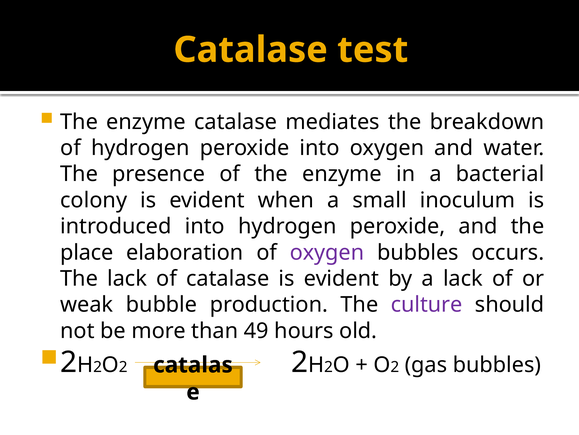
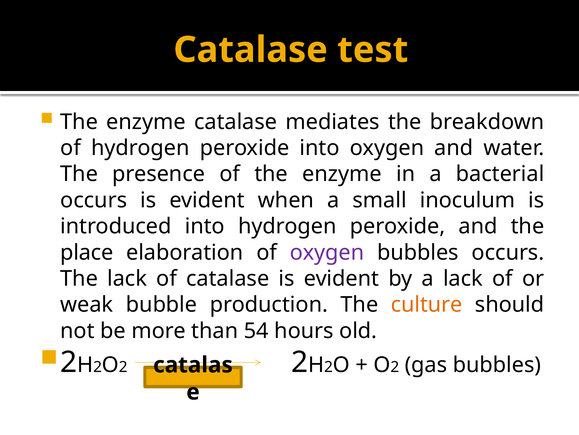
colony: colony -> occurs (94, 200)
culture colour: purple -> orange (427, 304)
49: 49 -> 54 (256, 330)
